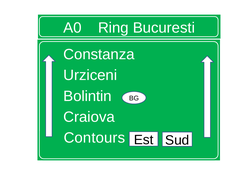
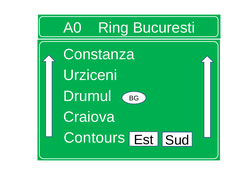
Bolintin: Bolintin -> Drumul (87, 96)
